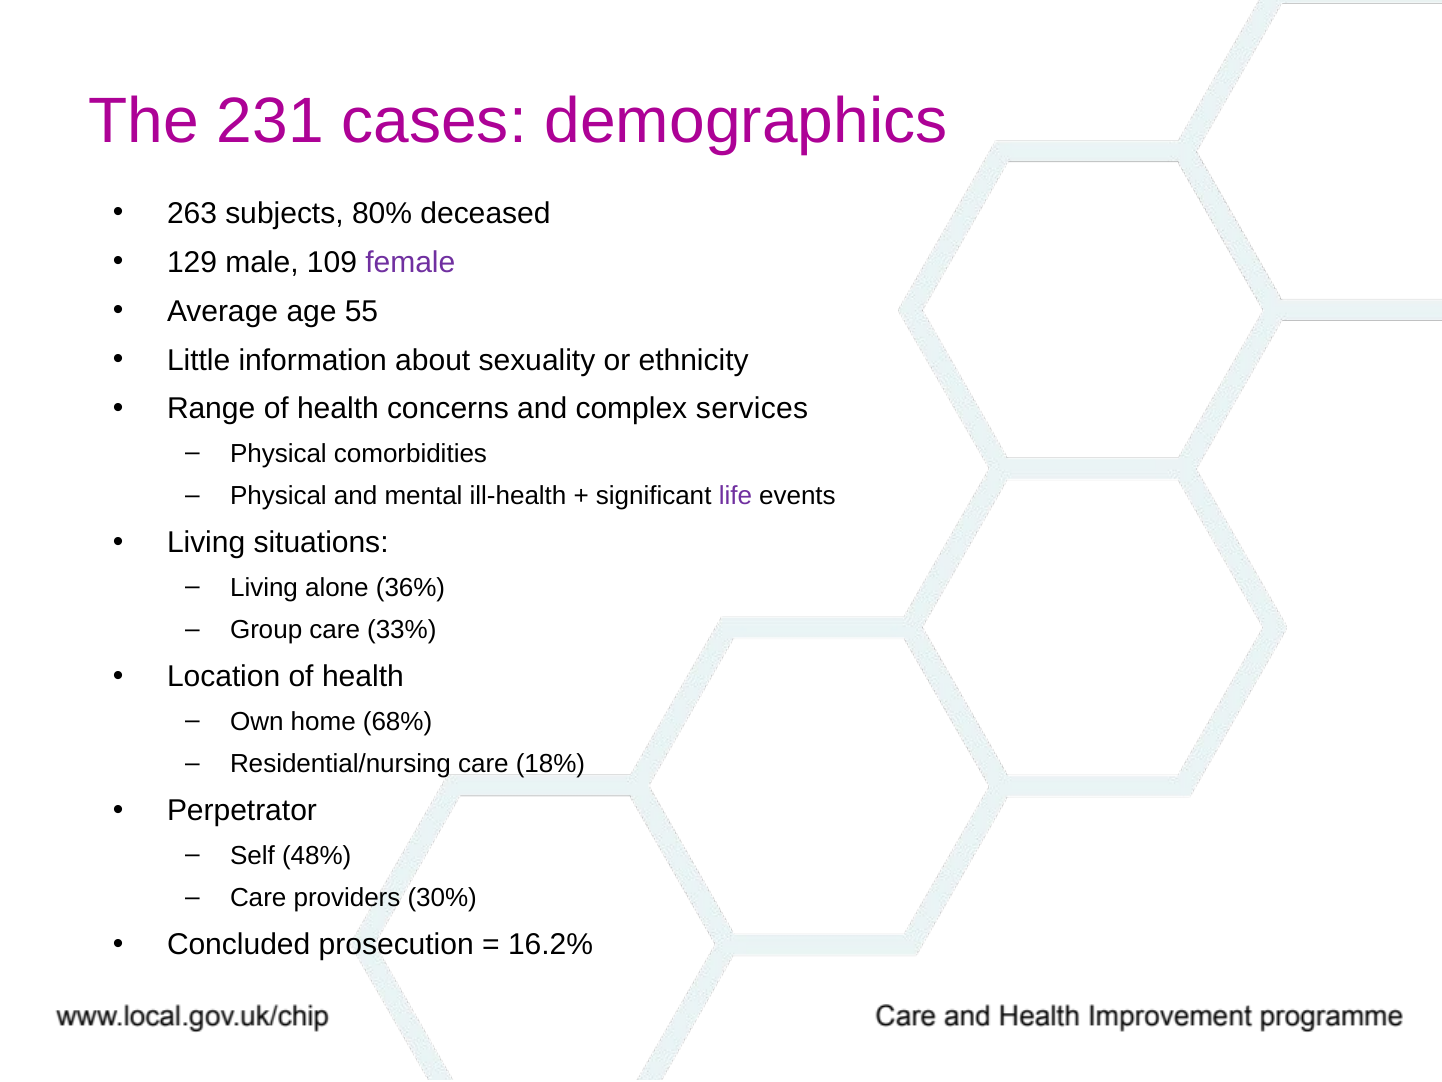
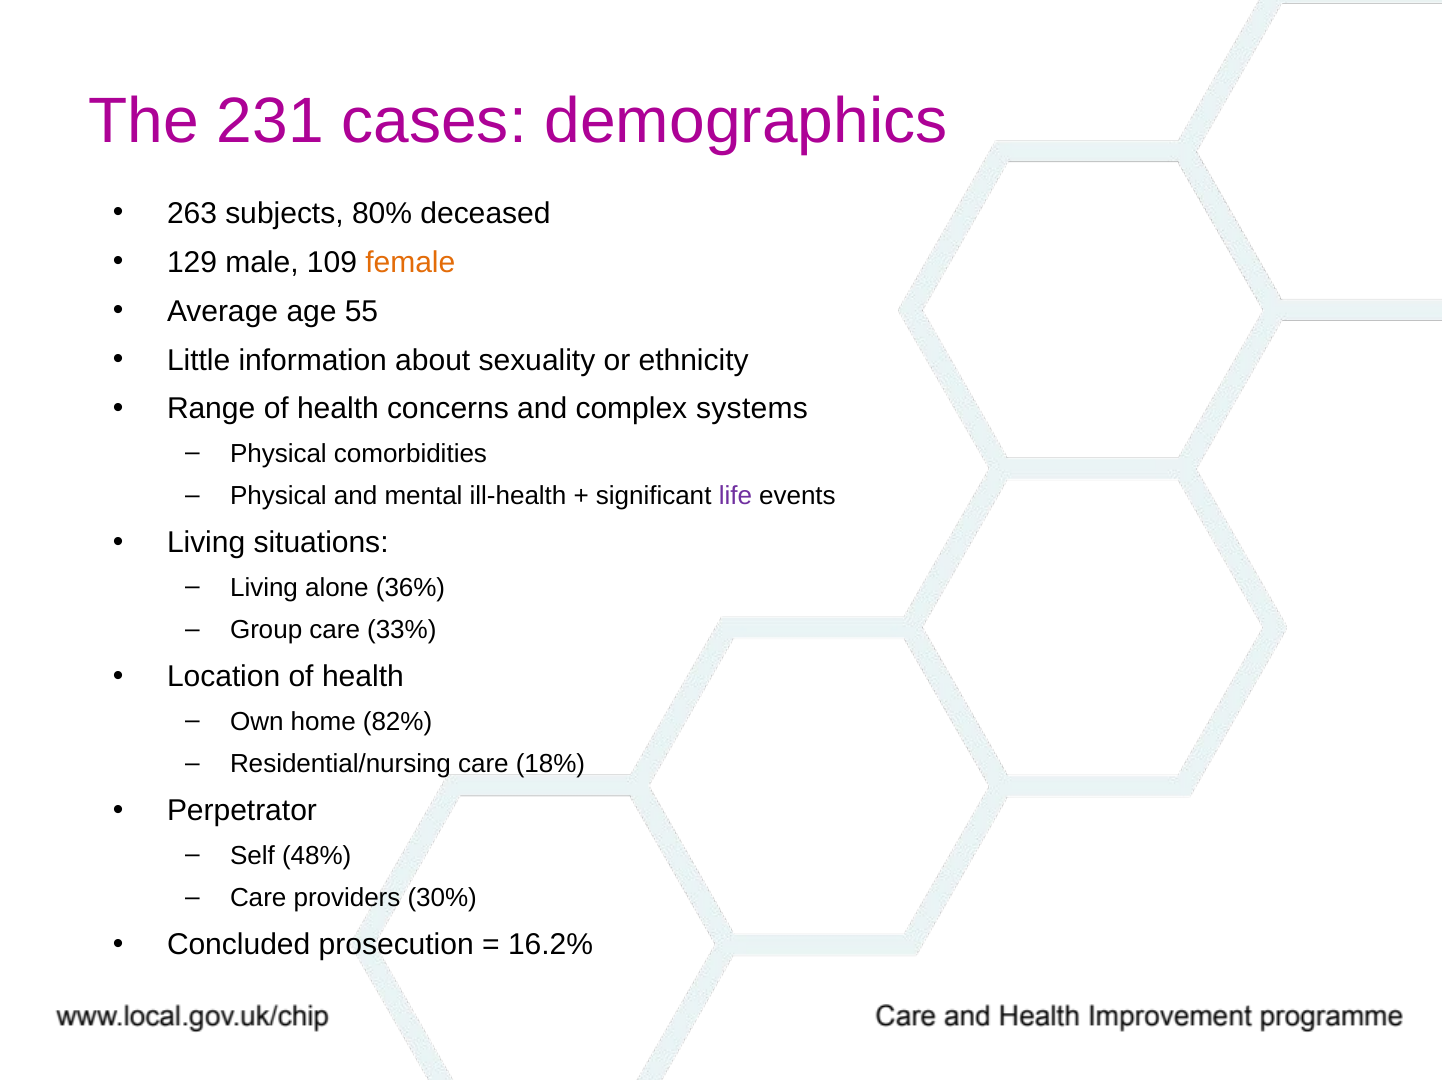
female colour: purple -> orange (410, 262)
services: services -> systems (752, 409)
68%: 68% -> 82% (398, 721)
